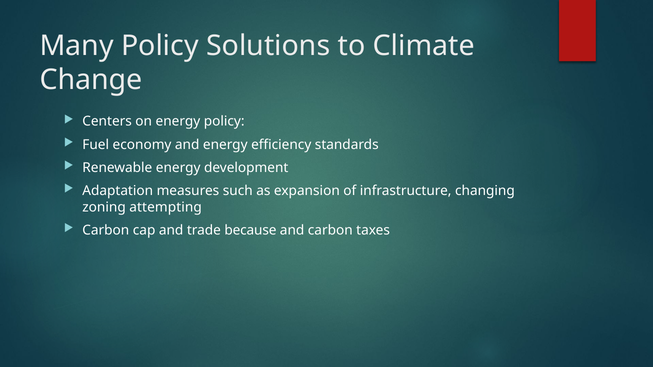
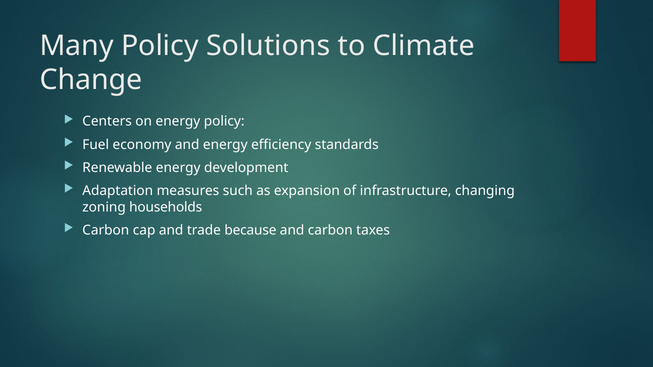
attempting: attempting -> households (166, 207)
